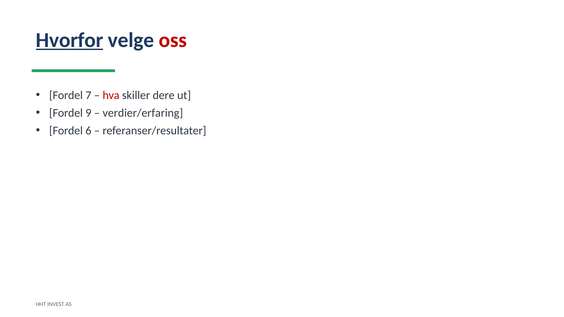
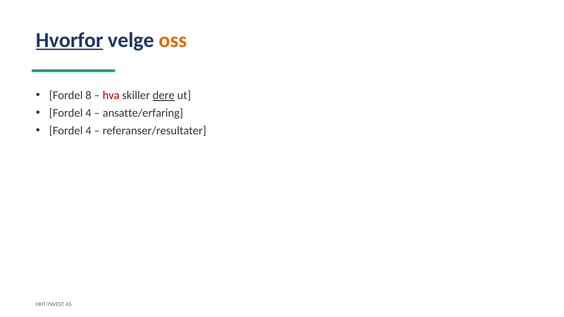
oss colour: red -> orange (173, 40)
7: 7 -> 8 (88, 96)
dere underline: none -> present (164, 96)
9: 9 -> 4 (88, 113)
verdier/erfaring: verdier/erfaring -> ansatte/erfaring (143, 113)
6: 6 -> 4 (88, 131)
